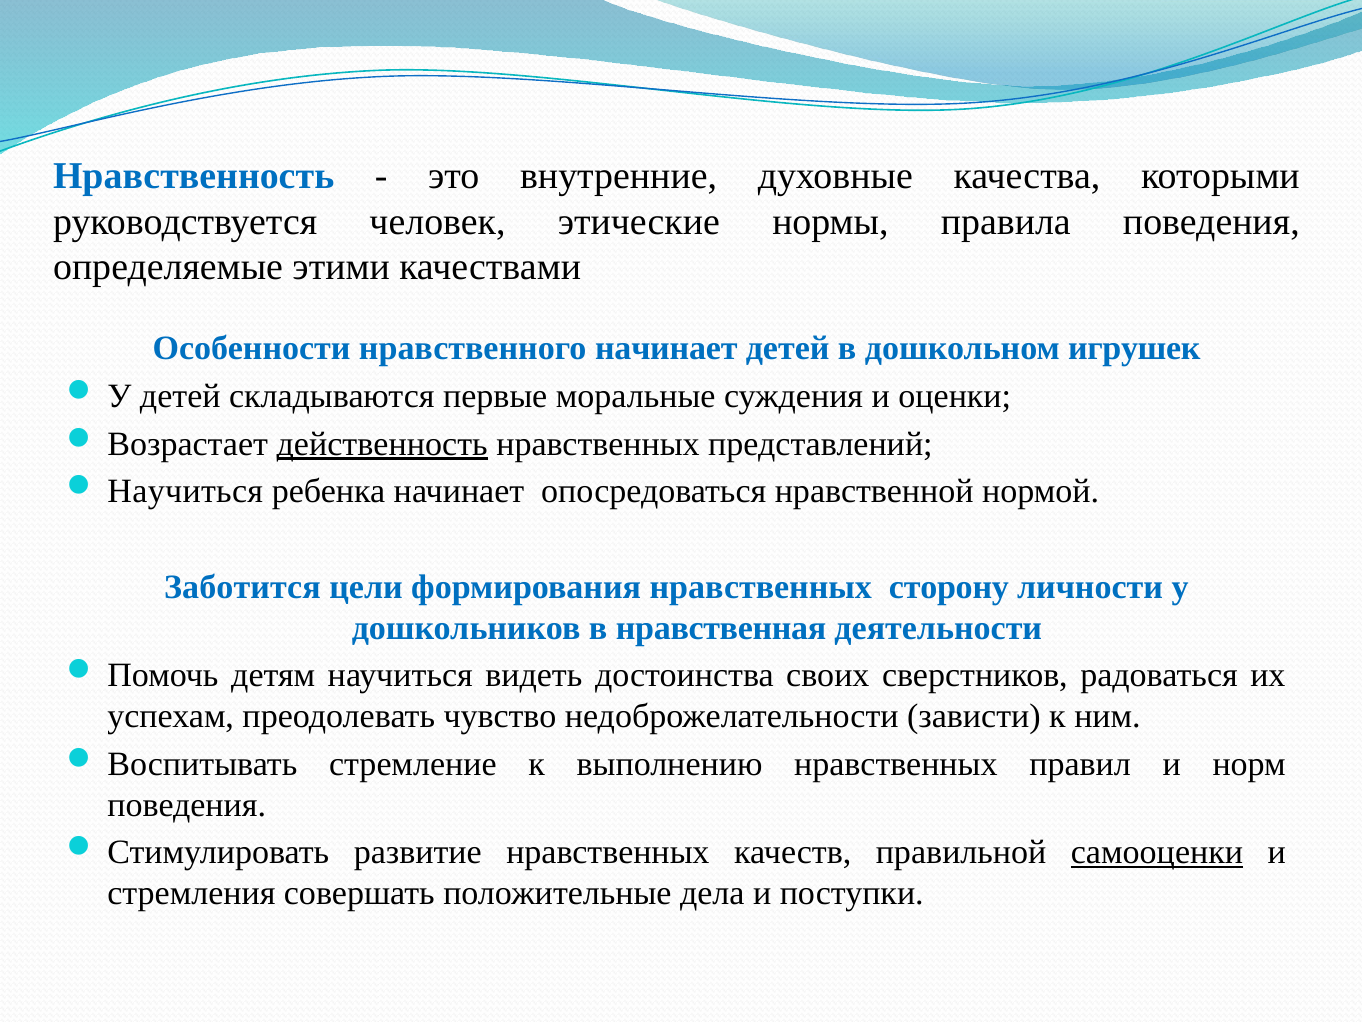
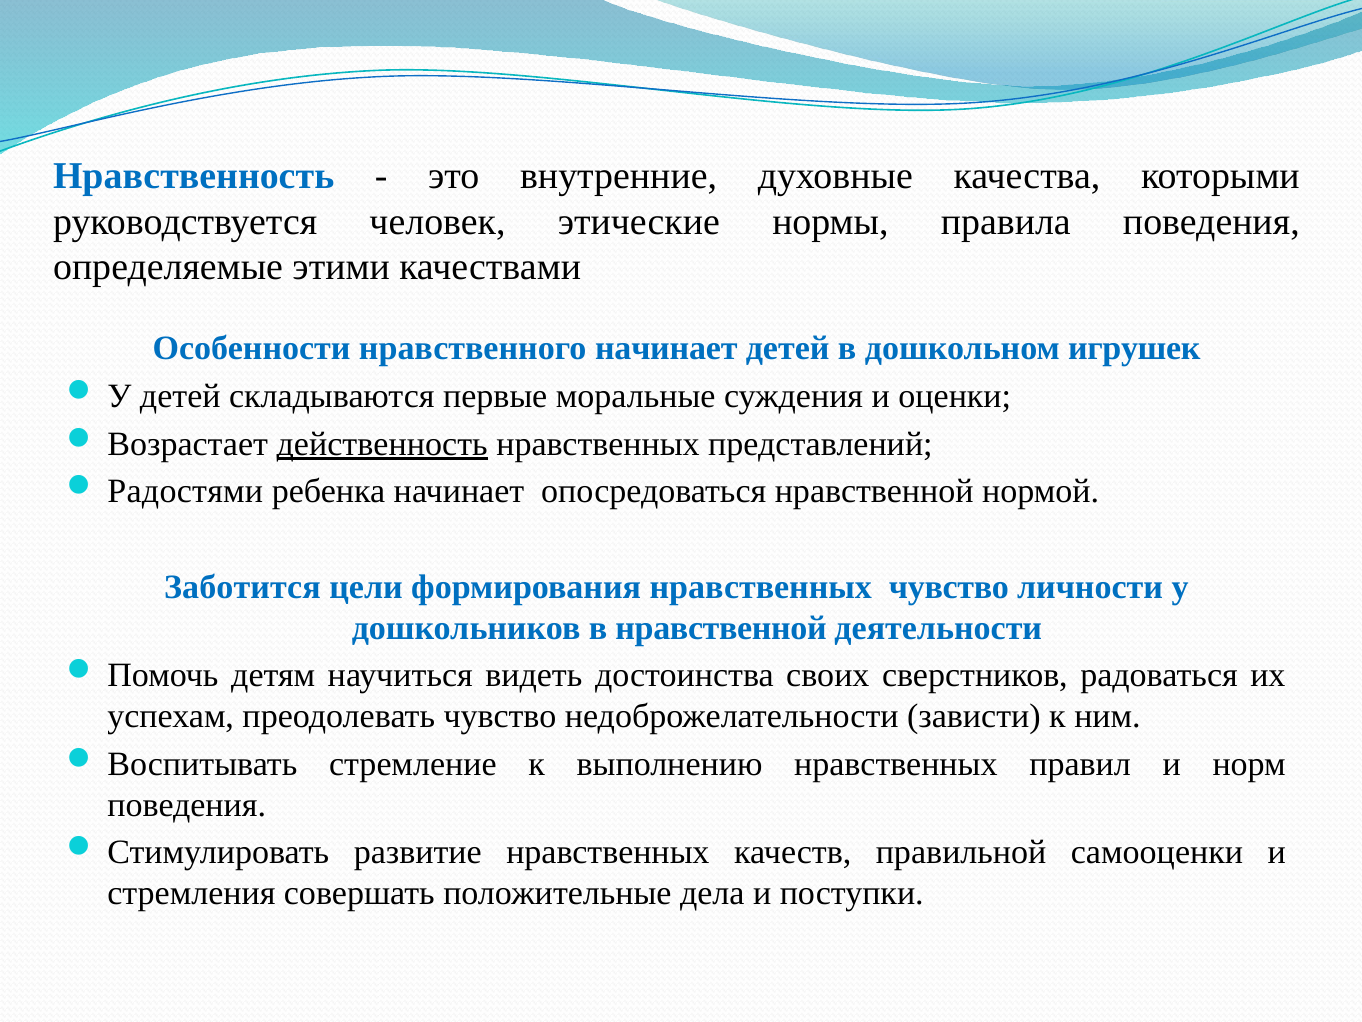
Научиться: Научиться -> Радостями (185, 491)
нравственных сторону: сторону -> чувство (949, 587)
в нравственная: нравственная -> нравственной (721, 628)
самооценки underline: present -> none (1157, 852)
